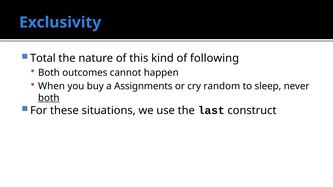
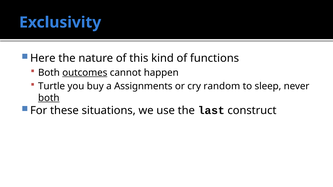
Total: Total -> Here (43, 58)
following: following -> functions (215, 58)
outcomes underline: none -> present (85, 73)
When: When -> Turtle (52, 86)
